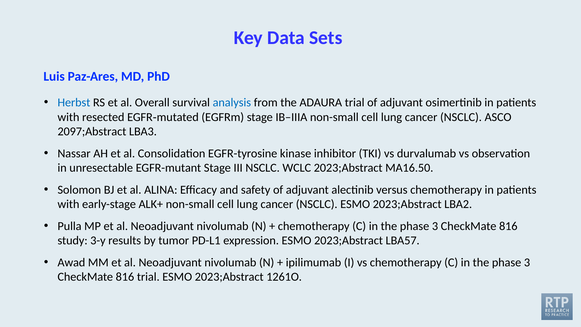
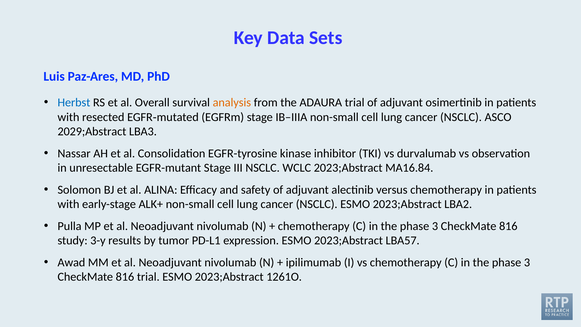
analysis colour: blue -> orange (232, 102)
2097;Abstract: 2097;Abstract -> 2029;Abstract (92, 132)
MA16.50: MA16.50 -> MA16.84 (409, 168)
